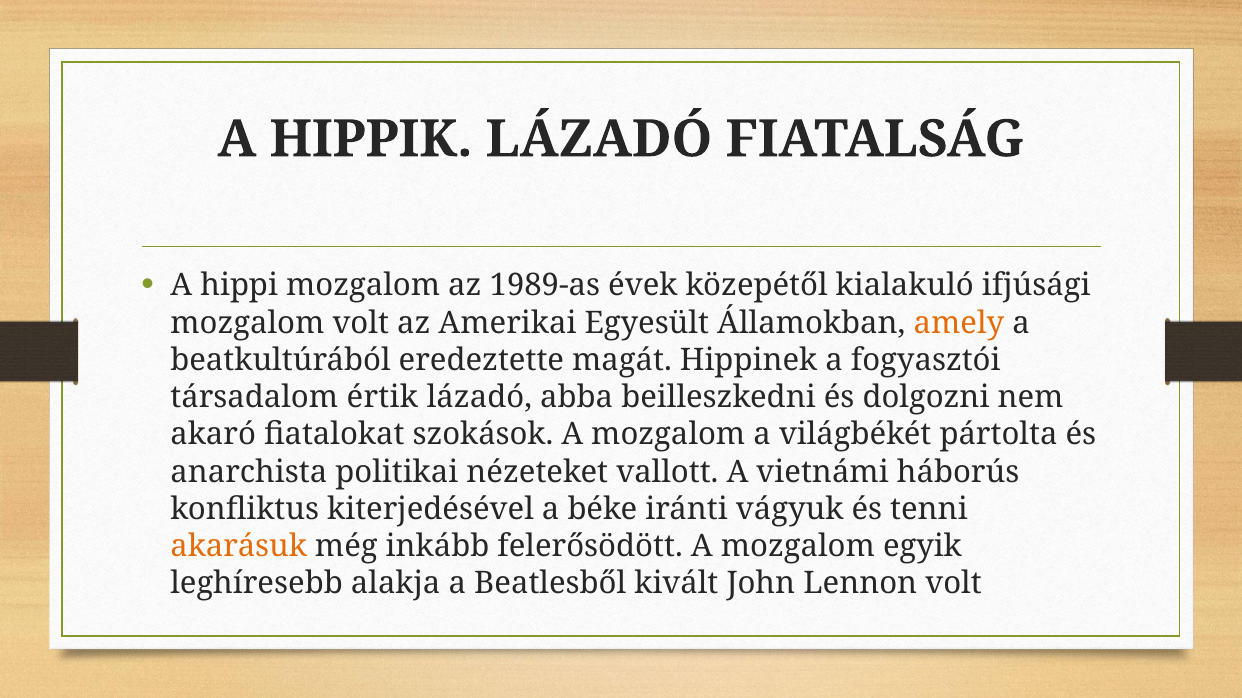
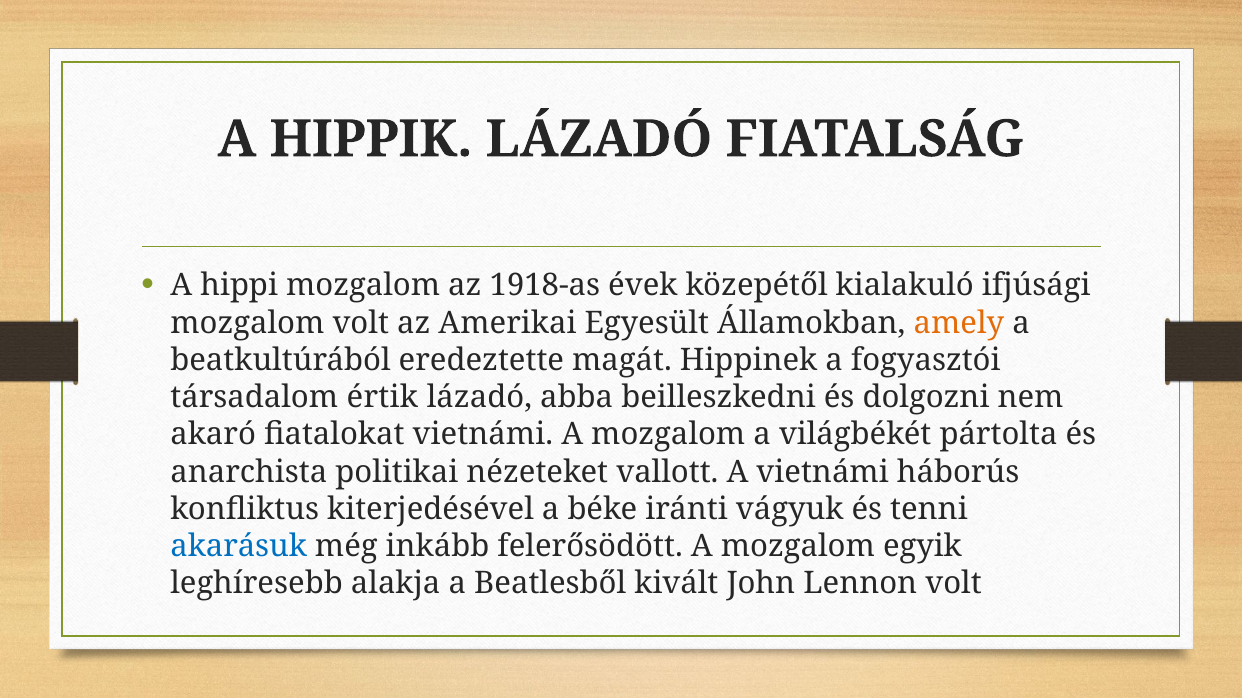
1989-as: 1989-as -> 1918-as (545, 286)
fiatalokat szokások: szokások -> vietnámi (483, 435)
akarásuk colour: orange -> blue (239, 547)
